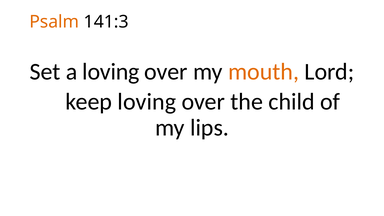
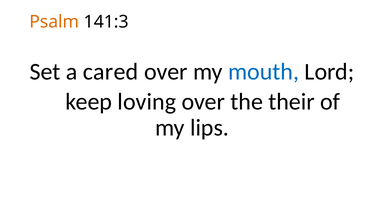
a loving: loving -> cared (111, 72)
mouth colour: orange -> blue (264, 72)
child: child -> their (292, 102)
